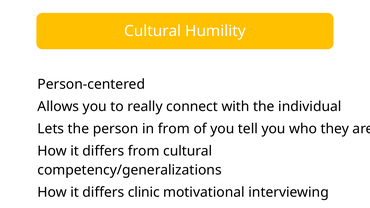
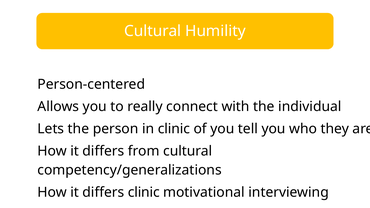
in from: from -> clinic (174, 129)
